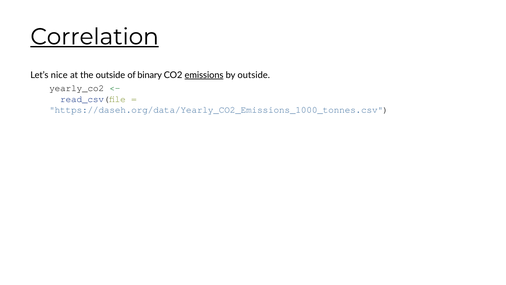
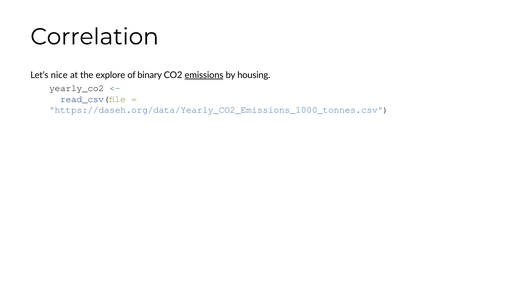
Correlation underline: present -> none (95, 37)
the outside: outside -> explore (110, 75)
by outside: outside -> housing (254, 75)
